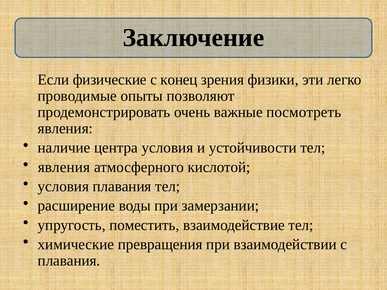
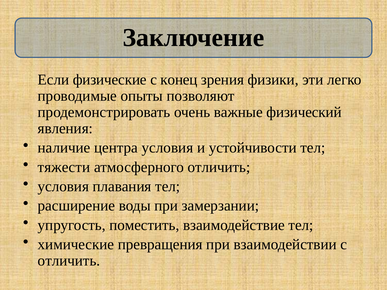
посмотреть: посмотреть -> физический (304, 112)
явления: явления -> тяжести (64, 167)
атмосферного кислотой: кислотой -> отличить (219, 167)
плавания: плавания -> отличить (69, 261)
